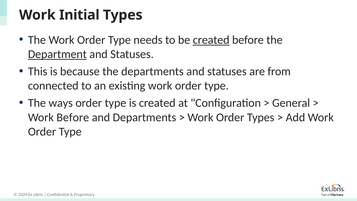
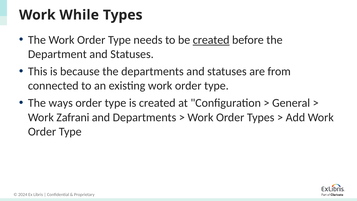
Initial: Initial -> While (79, 15)
Department underline: present -> none (57, 54)
Work Before: Before -> Zafrani (73, 117)
